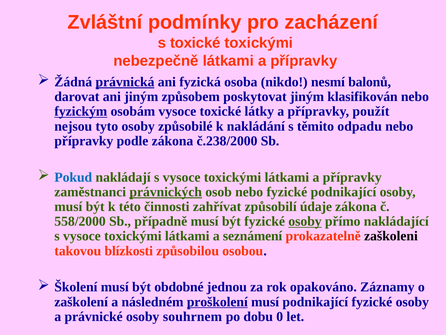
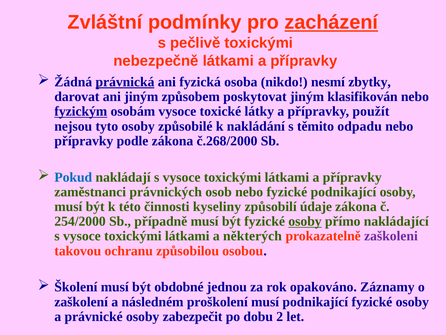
zacházení underline: none -> present (331, 22)
s toxické: toxické -> pečlivě (195, 43)
balonů: balonů -> zbytky (370, 82)
č.238/2000: č.238/2000 -> č.268/2000 (227, 141)
právnických underline: present -> none (166, 192)
zahřívat: zahřívat -> kyseliny (217, 206)
558/2000: 558/2000 -> 254/2000 (80, 221)
seznámení: seznámení -> některých (252, 236)
zaškoleni colour: black -> purple (391, 236)
blízkosti: blízkosti -> ochranu (129, 250)
proškolení underline: present -> none (217, 301)
souhrnem: souhrnem -> zabezpečit (193, 316)
0: 0 -> 2 (280, 316)
